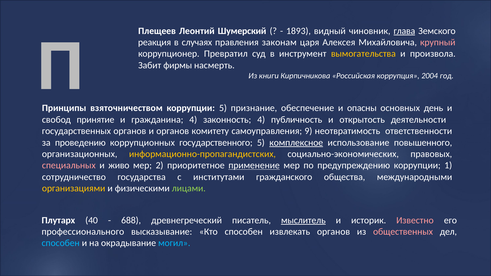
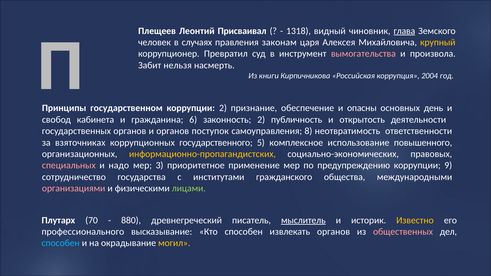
Шумерский: Шумерский -> Присваивал (242, 31)
1893: 1893 -> 1318 (299, 31)
реакция: реакция -> человек (155, 42)
крупный colour: pink -> yellow (438, 42)
вымогательства colour: yellow -> pink (363, 54)
фирмы: фирмы -> нельзя (178, 65)
взяточничеством: взяточничеством -> государственном (126, 108)
коррупции 5: 5 -> 2 (223, 108)
принятие: принятие -> кабинета (95, 120)
гражданина 4: 4 -> 6 (193, 120)
законность 4: 4 -> 2 (261, 120)
комитету: комитету -> поступок (210, 131)
9: 9 -> 8 (308, 131)
проведению: проведению -> взяточниках (80, 143)
комплексное underline: present -> none (296, 143)
живо: живо -> надо (119, 166)
2: 2 -> 3 (160, 166)
применение underline: present -> none (254, 166)
1: 1 -> 9 (448, 166)
организациями colour: yellow -> pink (74, 188)
40: 40 -> 70 (92, 220)
688: 688 -> 880 (131, 220)
Известно colour: pink -> yellow (415, 220)
могил colour: light blue -> yellow (174, 243)
